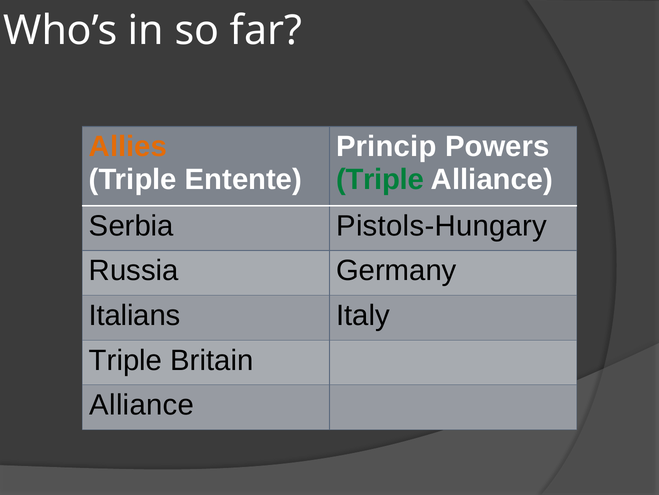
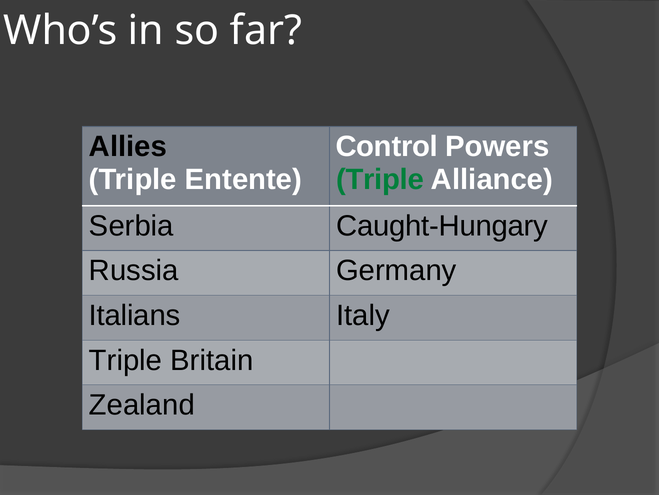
Allies colour: orange -> black (128, 146)
Princip: Princip -> Control (387, 146)
Pistols-Hungary: Pistols-Hungary -> Caught-Hungary (442, 226)
Alliance: Alliance -> Zealand (142, 405)
